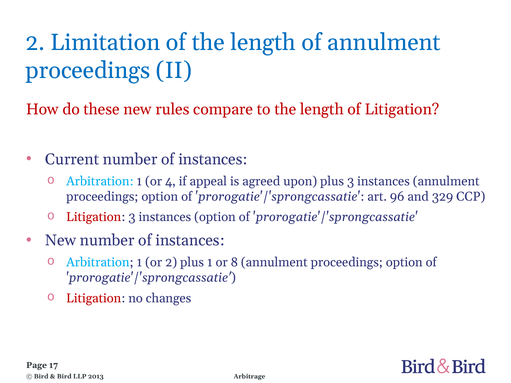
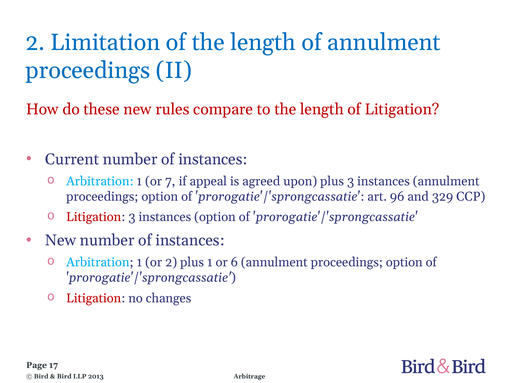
4: 4 -> 7 (170, 181)
8: 8 -> 6 (234, 263)
